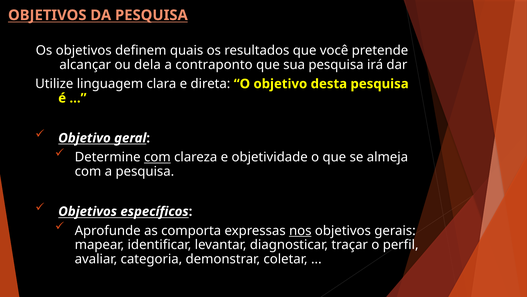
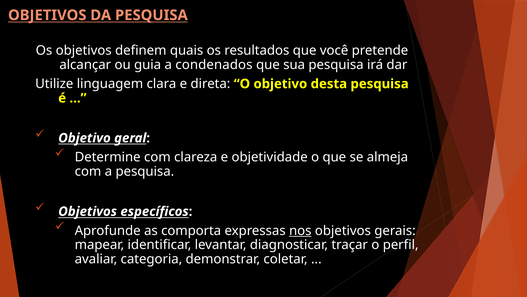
dela: dela -> guia (148, 65)
contraponto: contraponto -> condenados (214, 65)
com underline: present -> none (157, 157)
